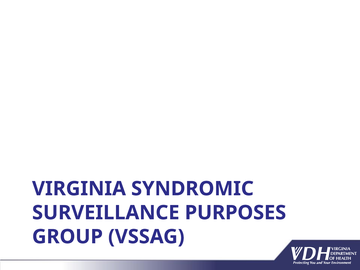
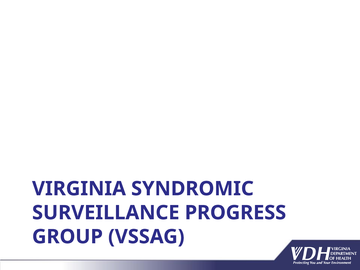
PURPOSES: PURPOSES -> PROGRESS (235, 213)
